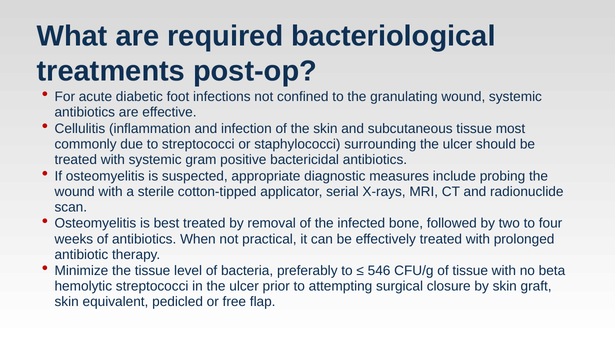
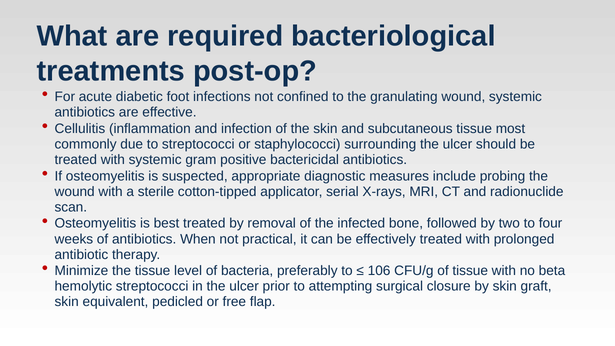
546: 546 -> 106 (379, 271)
